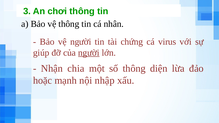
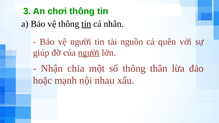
tin underline: none -> present (86, 24)
chứng: chứng -> nguồn (132, 42)
virus: virus -> quên (167, 42)
diện: diện -> thân (159, 69)
nhập: nhập -> nhau (105, 81)
